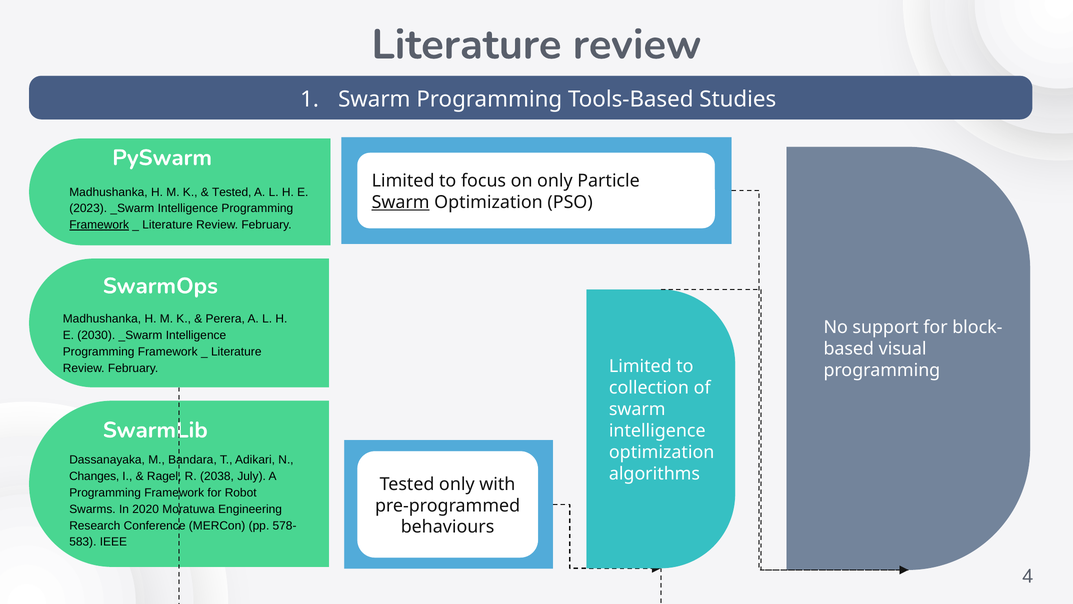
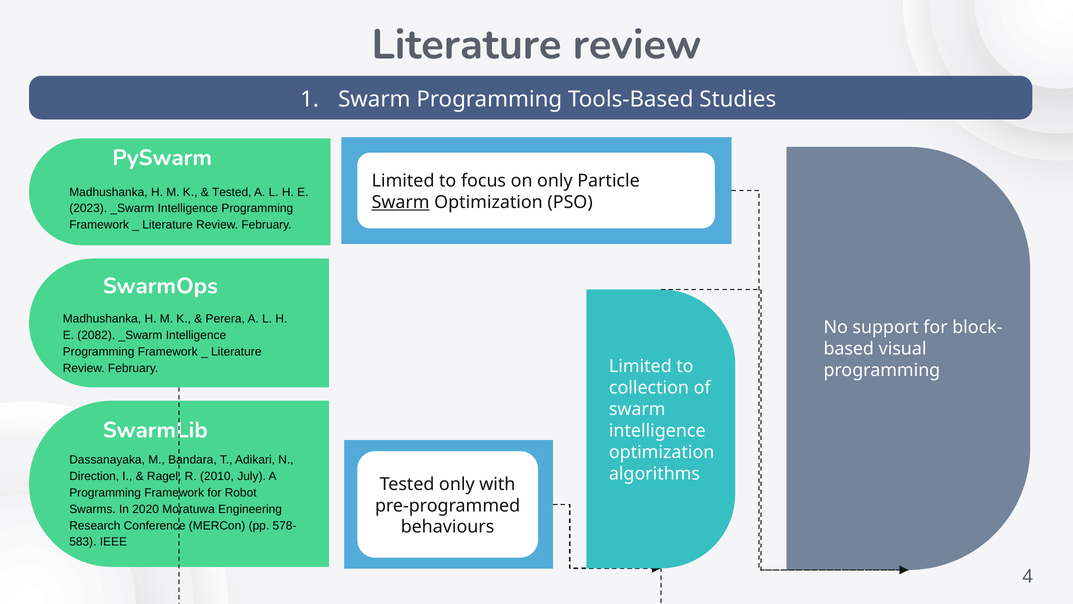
Framework underline: present -> none (99, 225)
2030: 2030 -> 2082 (96, 335)
Changes: Changes -> Direction (94, 476)
2038: 2038 -> 2010 (217, 476)
